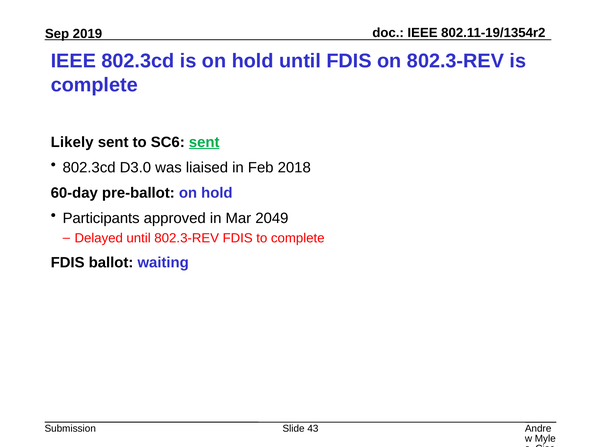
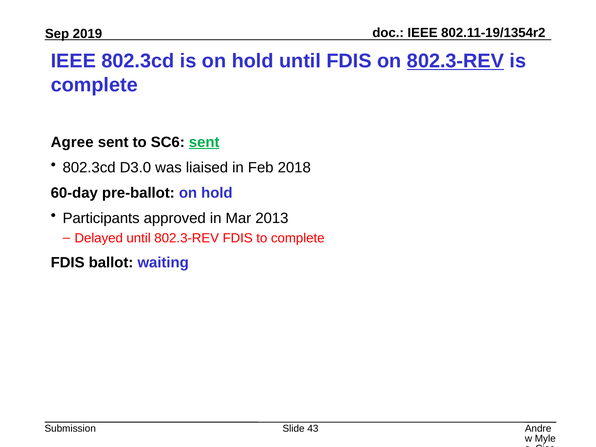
802.3-REV underline: none -> present (456, 61)
Likely: Likely -> Agree (72, 142)
2049: 2049 -> 2013 (272, 218)
